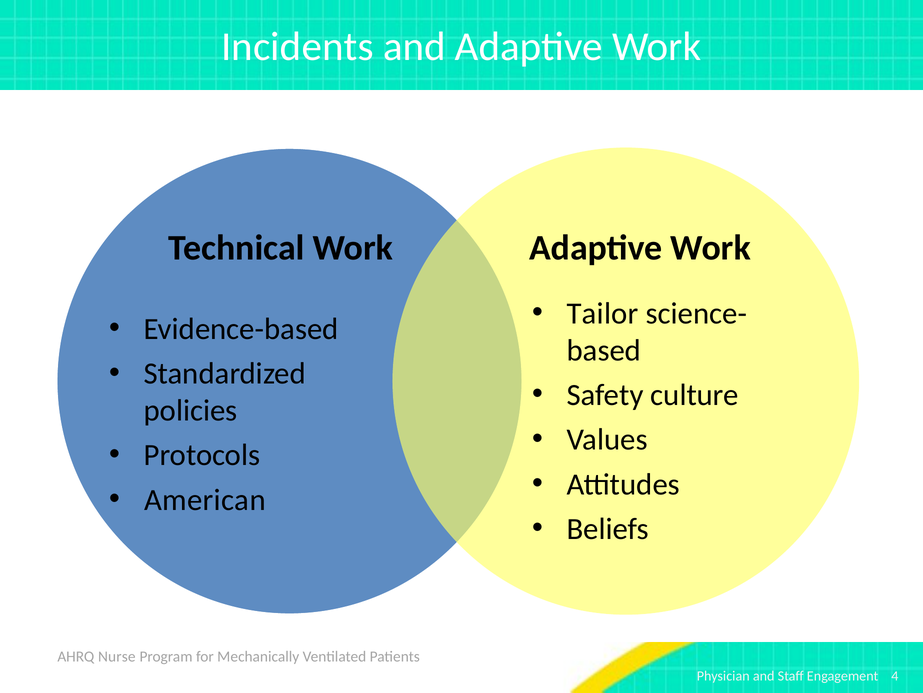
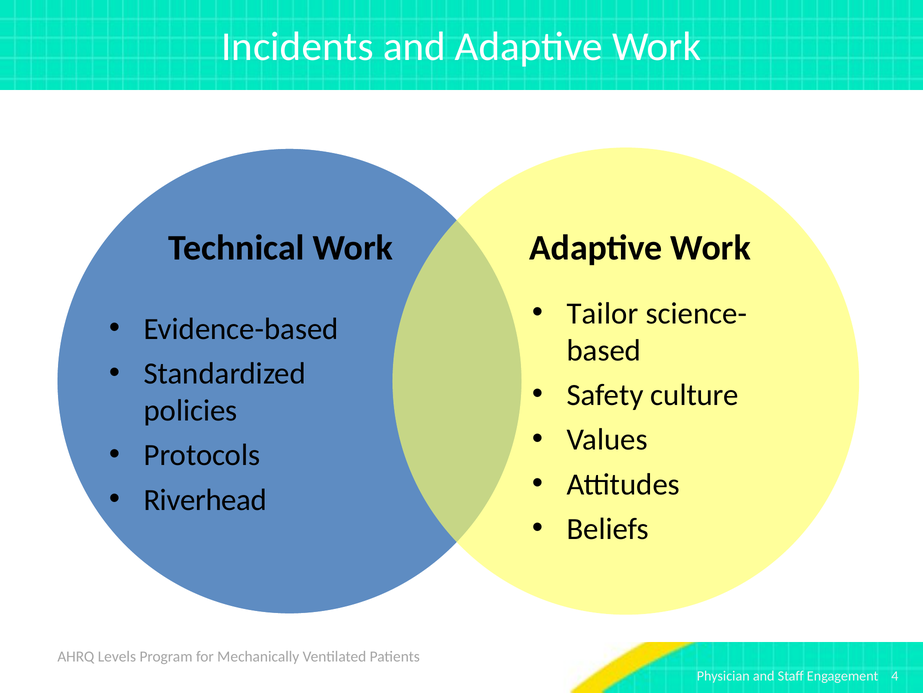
American: American -> Riverhead (205, 499)
Nurse: Nurse -> Levels (117, 656)
